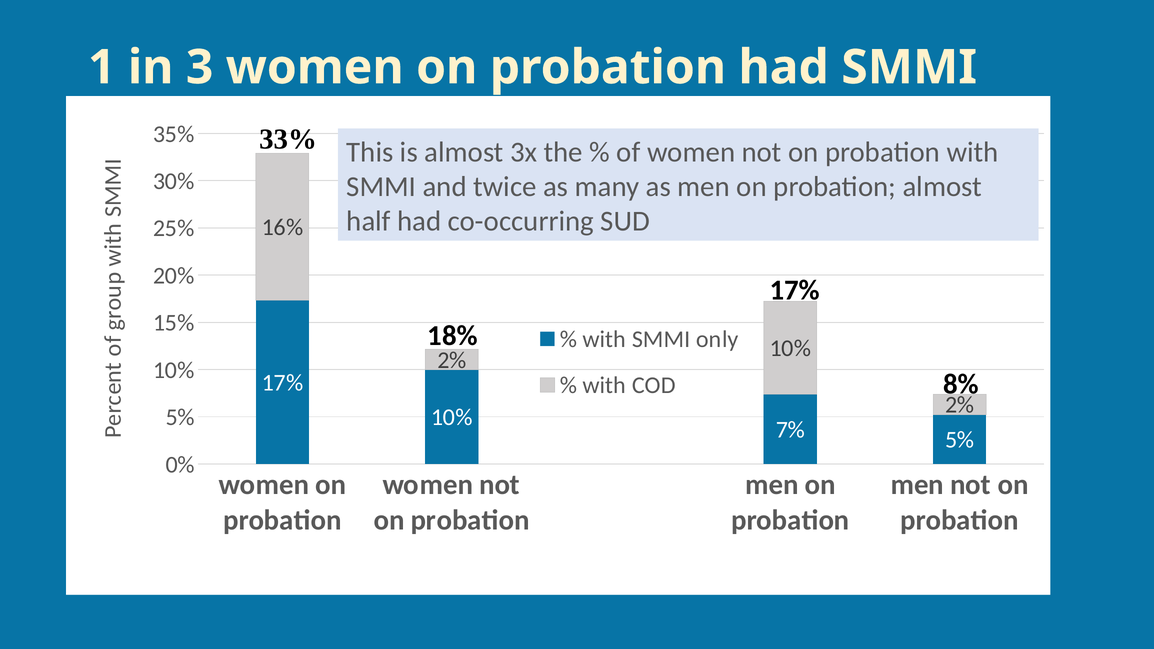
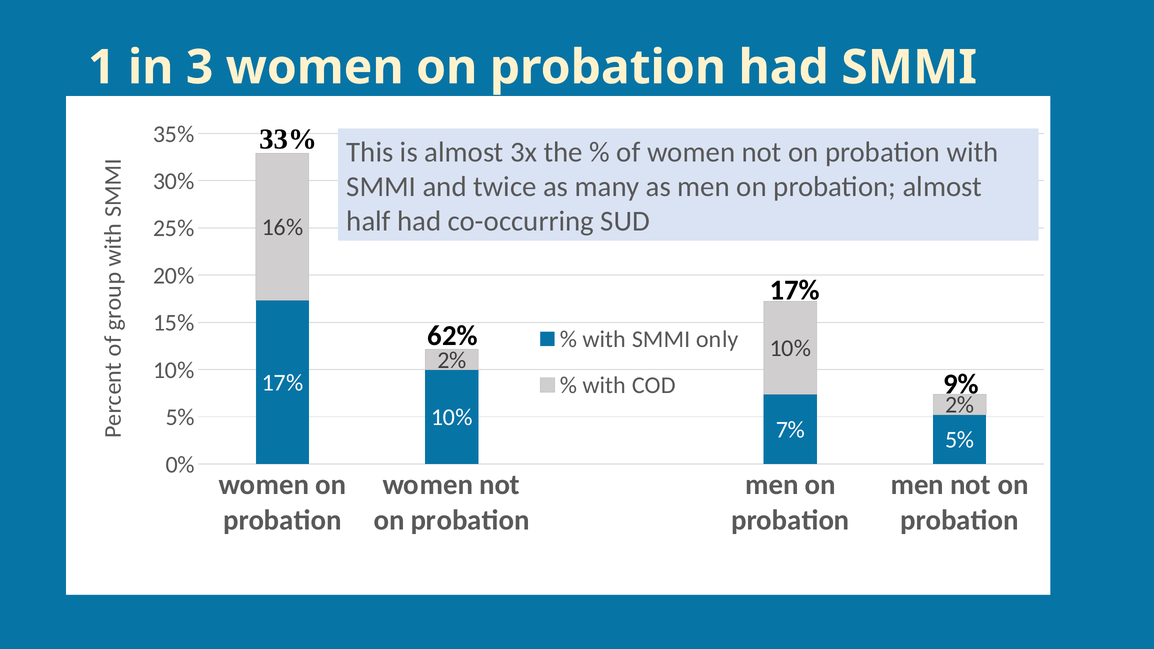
18%: 18% -> 62% (453, 336)
8%: 8% -> 9% (961, 384)
